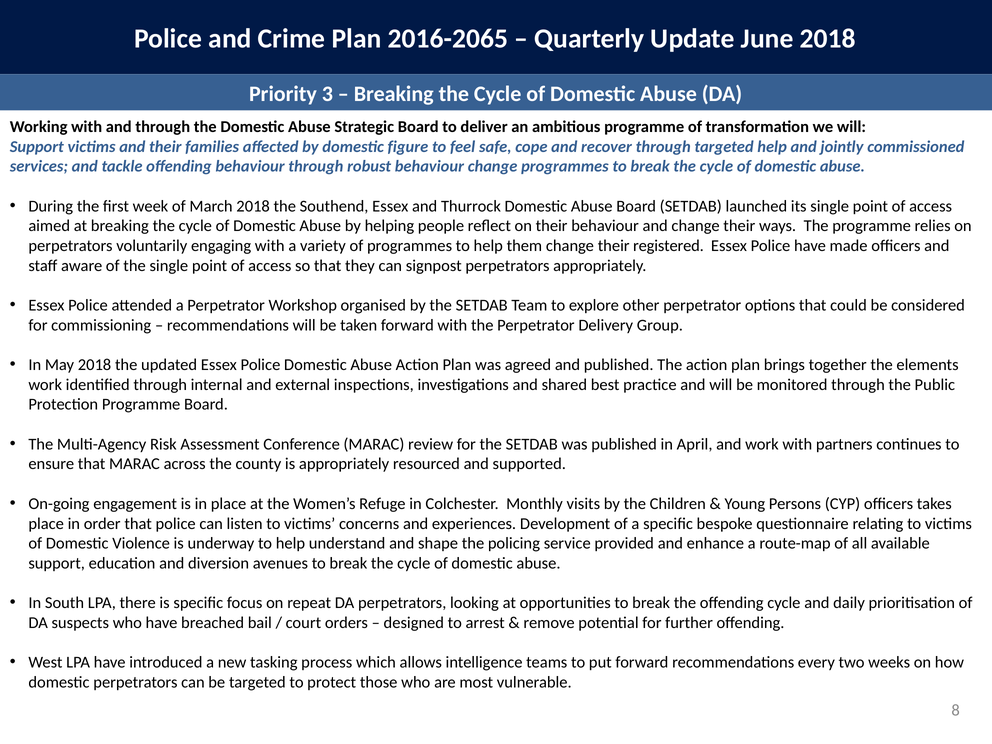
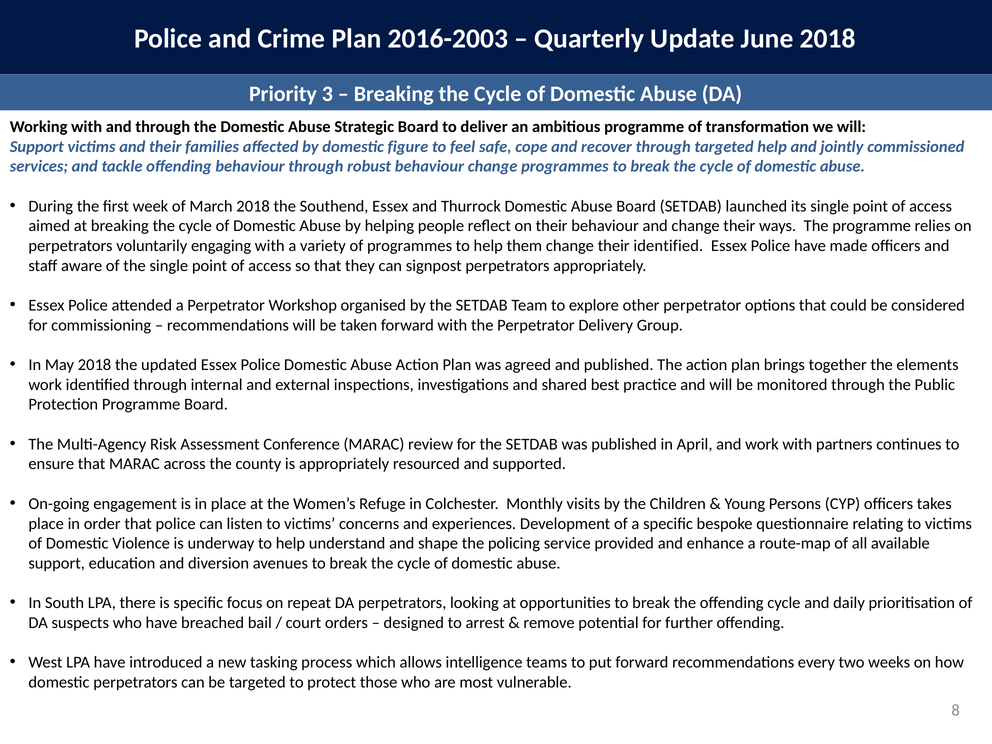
2016-2065: 2016-2065 -> 2016-2003 (448, 39)
their registered: registered -> identified (668, 246)
